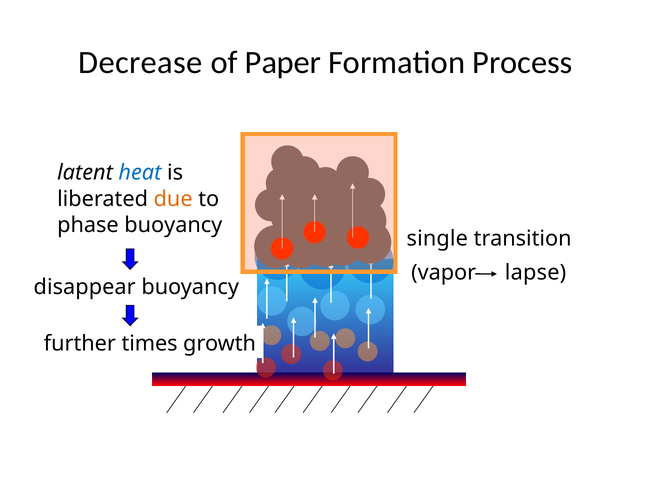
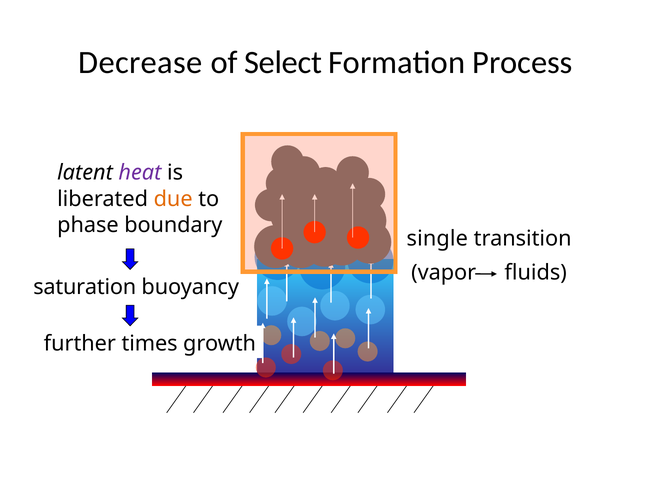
Paper: Paper -> Select (283, 63)
heat colour: blue -> purple (140, 173)
phase buoyancy: buoyancy -> boundary (173, 225)
lapse: lapse -> fluids (536, 273)
disappear: disappear -> saturation (85, 287)
